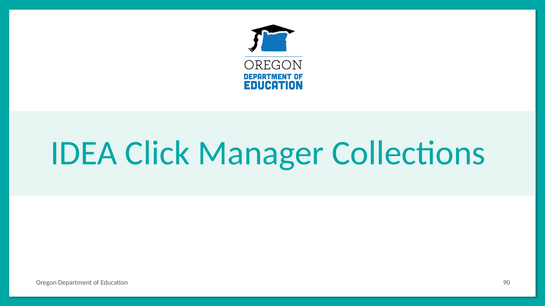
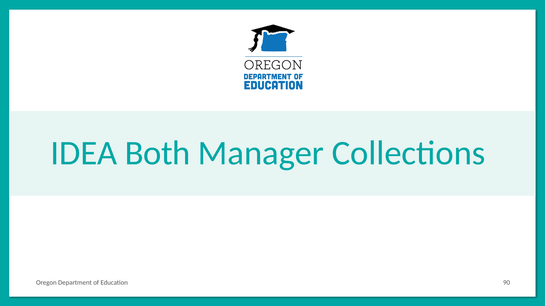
Click: Click -> Both (158, 154)
